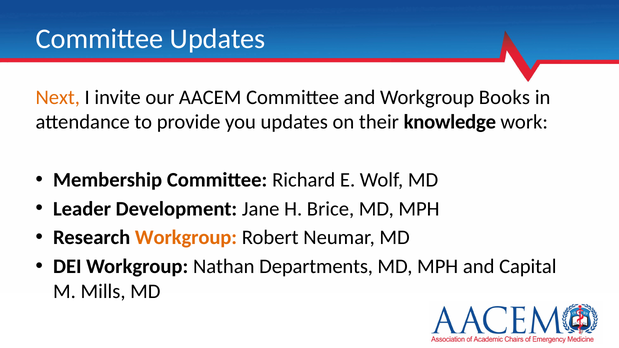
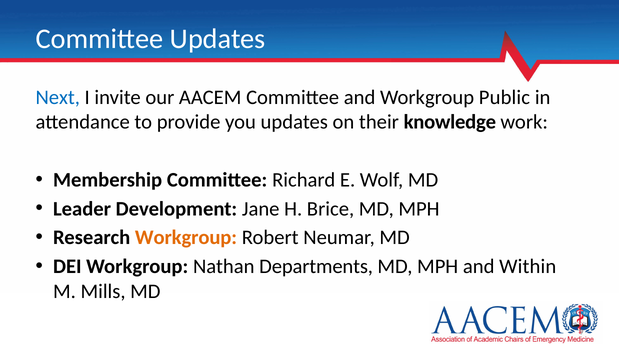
Next colour: orange -> blue (58, 97)
Books: Books -> Public (504, 97)
Capital: Capital -> Within (528, 267)
